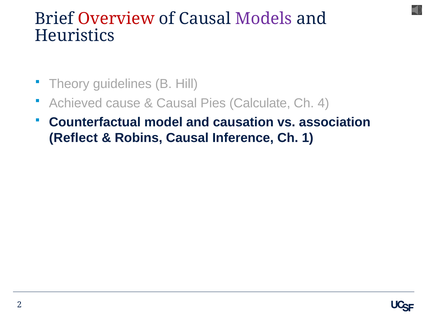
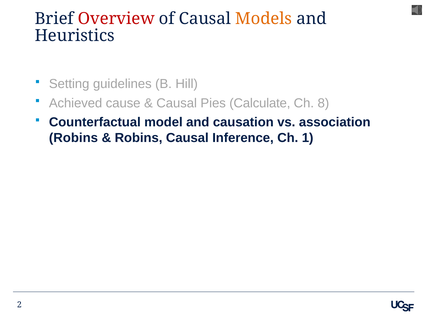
Models colour: purple -> orange (264, 19)
Theory: Theory -> Setting (69, 84)
4: 4 -> 8 (323, 103)
Reflect: Reflect -> Robins (73, 138)
